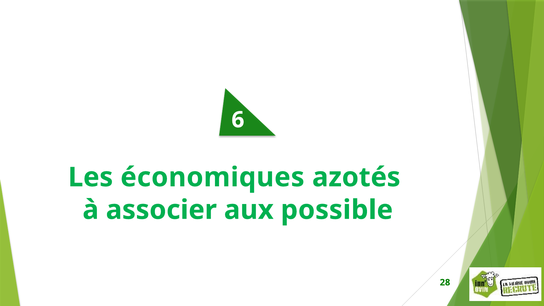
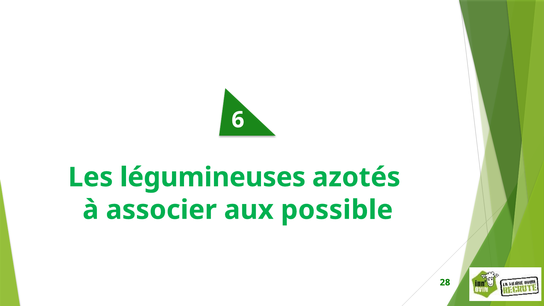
économiques: économiques -> légumineuses (213, 177)
